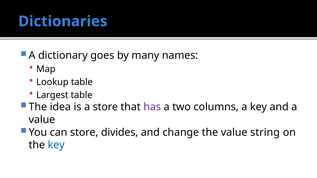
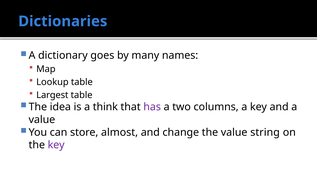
a store: store -> think (105, 107)
divides: divides -> almost (120, 133)
key colour: blue -> purple (56, 145)
